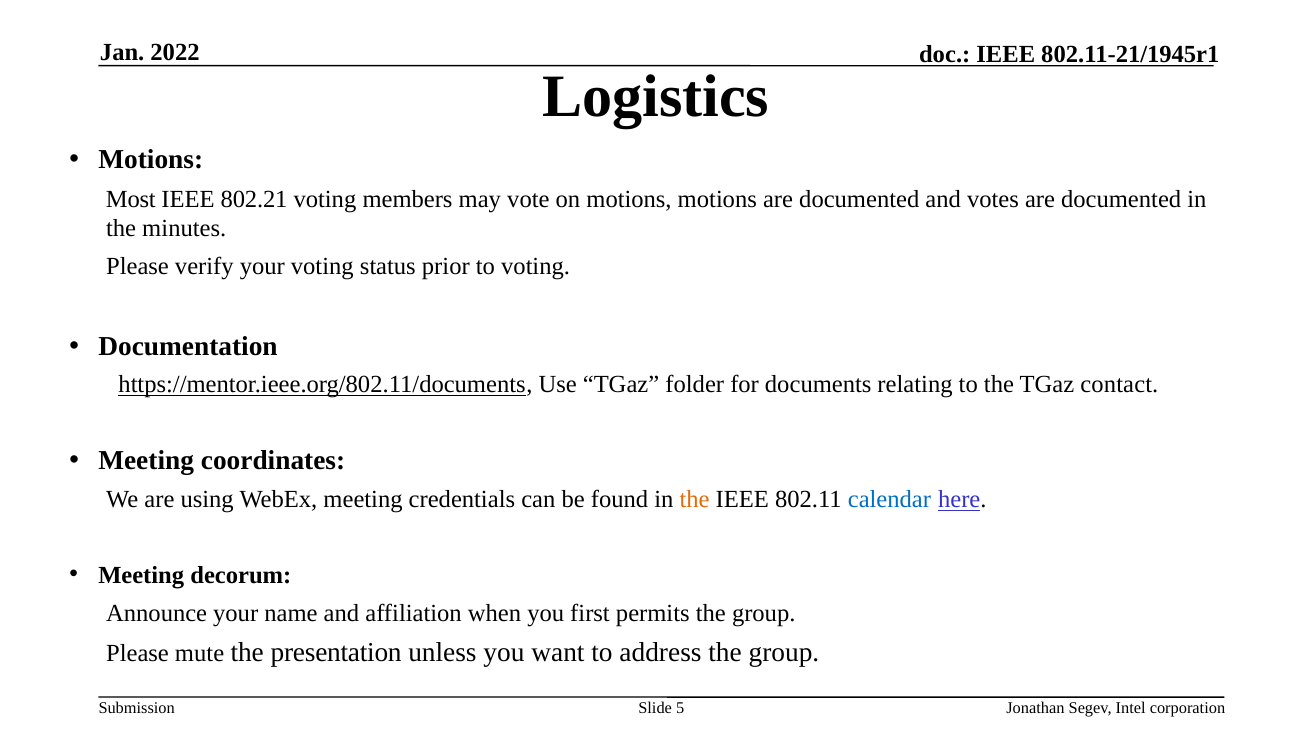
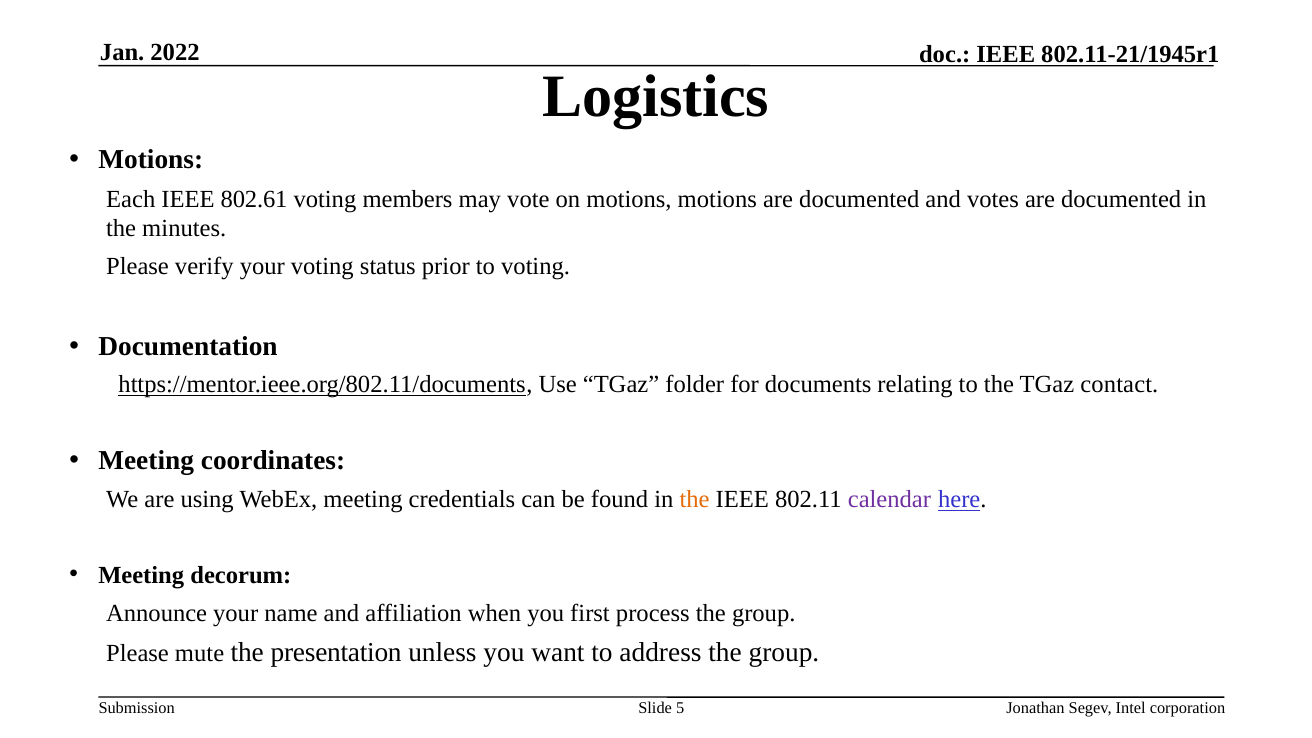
Most: Most -> Each (131, 199)
802.21: 802.21 -> 802.61 (254, 199)
calendar colour: blue -> purple (889, 500)
permits: permits -> process (653, 613)
